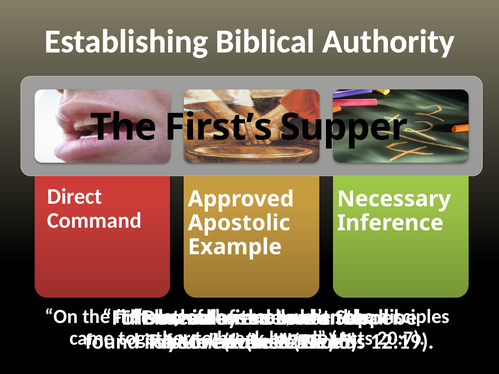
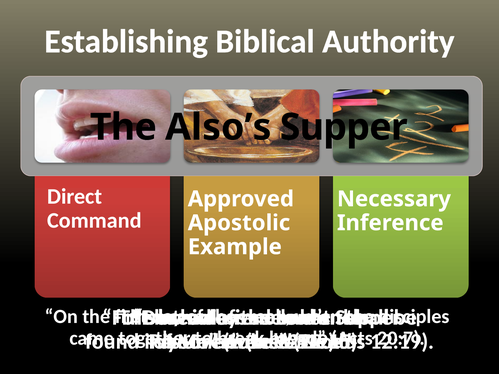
First’s: First’s -> Also’s (218, 127)
